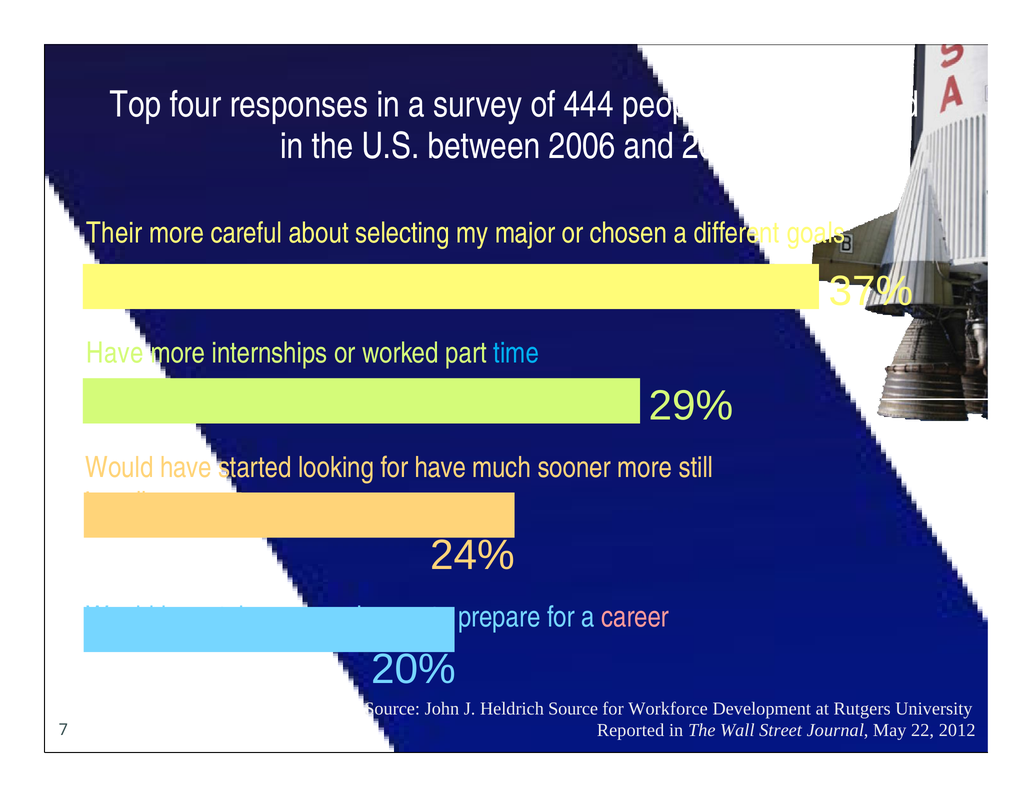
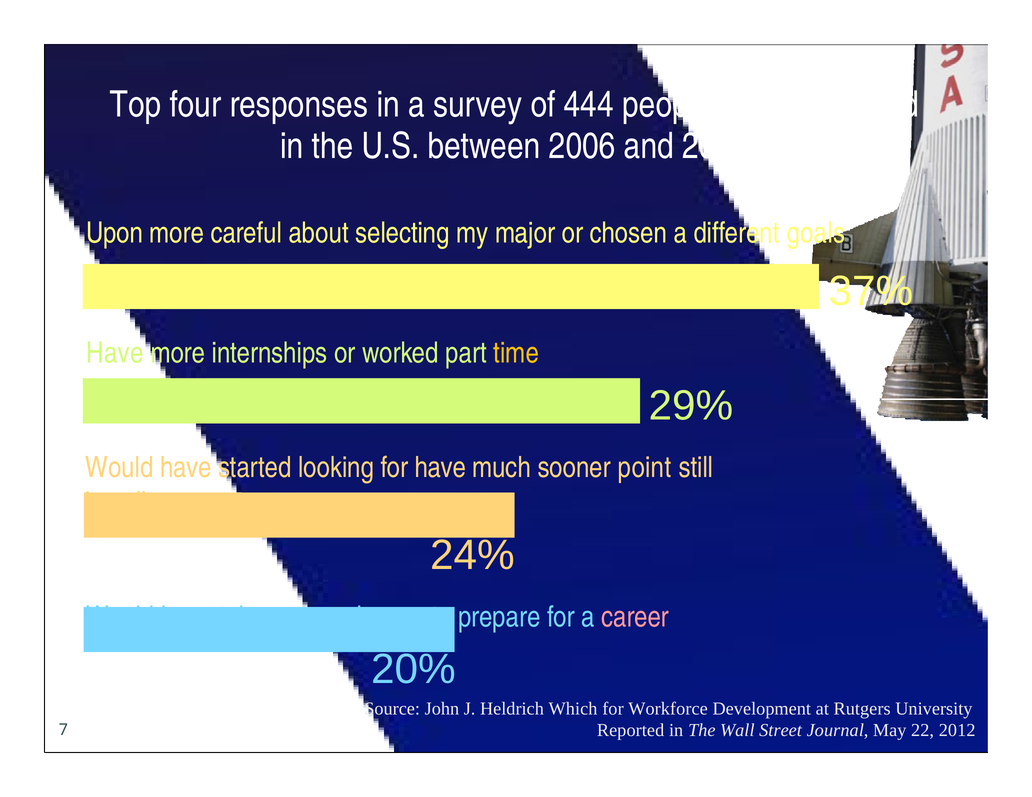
Their: Their -> Upon (115, 233)
time colour: light blue -> yellow (516, 353)
sooner more: more -> point (645, 468)
Heldrich Source: Source -> Which (573, 709)
